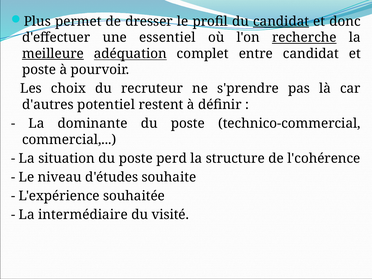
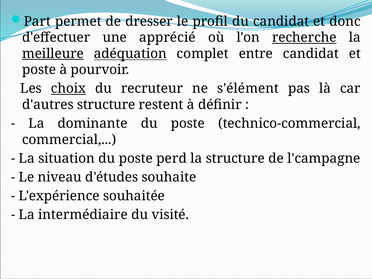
Plus: Plus -> Part (37, 21)
candidat underline: present -> none (281, 21)
essentiel: essentiel -> apprécié (167, 38)
choix underline: none -> present (68, 89)
s'prendre: s'prendre -> s'élément (248, 89)
d'autres potentiel: potentiel -> structure (106, 105)
l'cohérence: l'cohérence -> l'campagne (324, 158)
